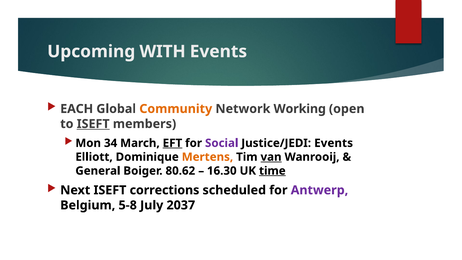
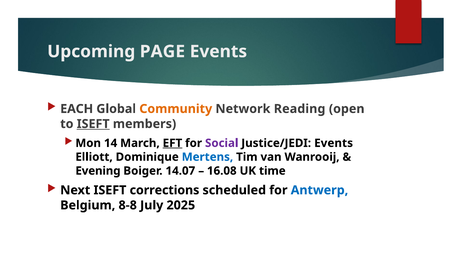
WITH: WITH -> PAGE (162, 51)
Working: Working -> Reading (300, 109)
34: 34 -> 14 (111, 143)
Mertens colour: orange -> blue (207, 157)
van underline: present -> none (271, 157)
General: General -> Evening (98, 171)
80.62: 80.62 -> 14.07 (180, 171)
16.30: 16.30 -> 16.08 (222, 171)
time underline: present -> none (272, 171)
Antwerp colour: purple -> blue (319, 190)
5-8: 5-8 -> 8-8 (128, 205)
2037: 2037 -> 2025 (181, 205)
